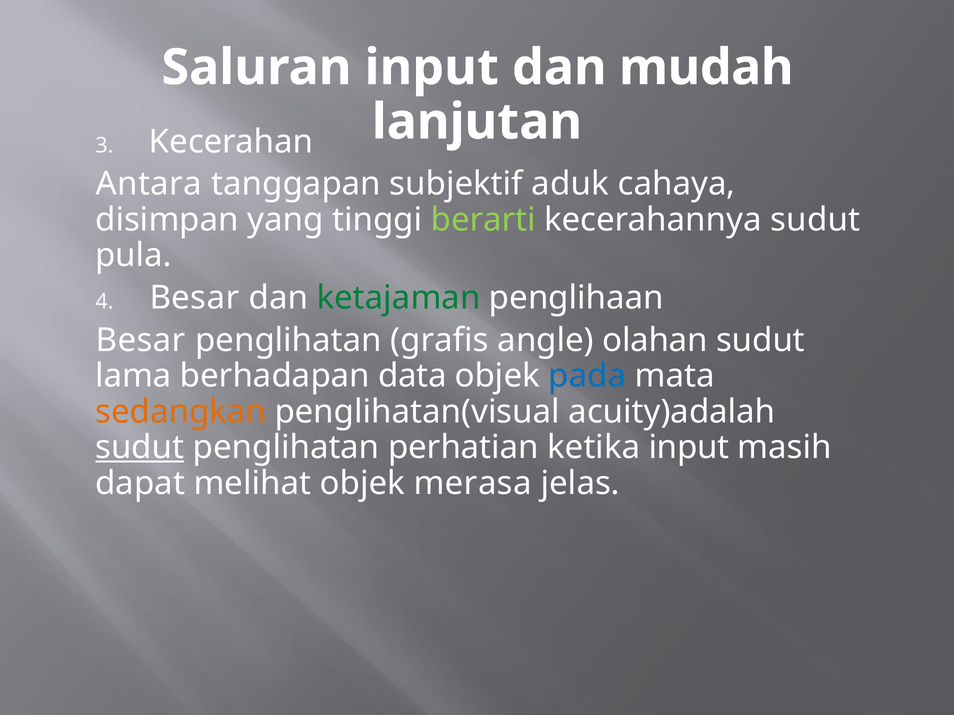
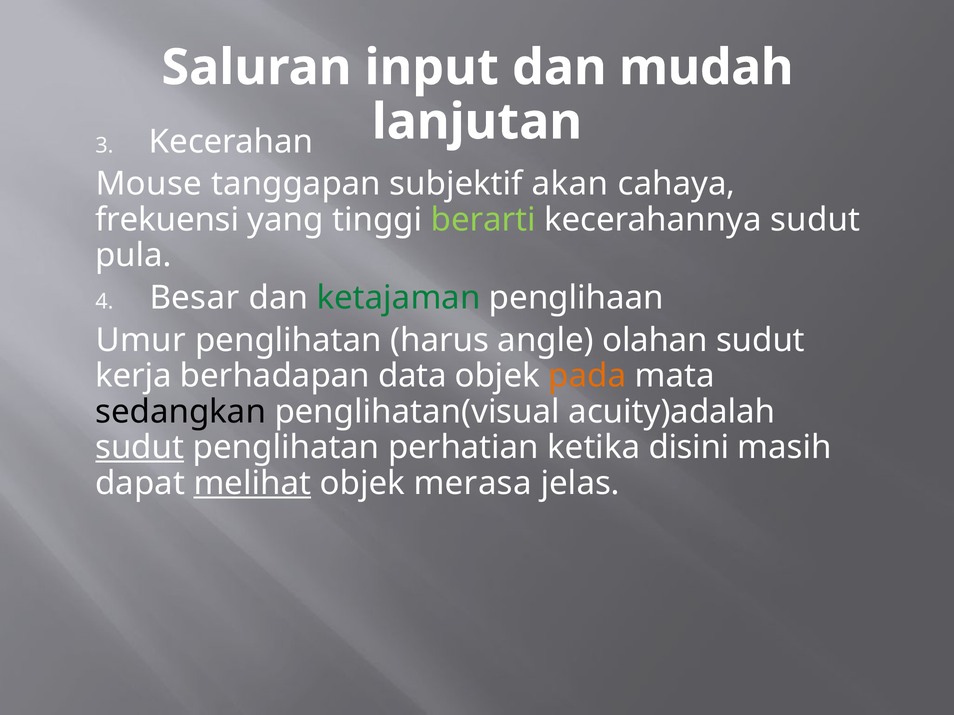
Antara: Antara -> Mouse (149, 184)
aduk: aduk -> akan (570, 184)
disimpan: disimpan -> frekuensi (167, 220)
Besar: Besar -> Umur (141, 341)
grafis: grafis -> harus (440, 341)
lama: lama -> kerja (133, 376)
pada colour: blue -> orange (587, 376)
sedangkan colour: orange -> black (181, 412)
ketika input: input -> disini (689, 448)
melihat underline: none -> present (252, 484)
